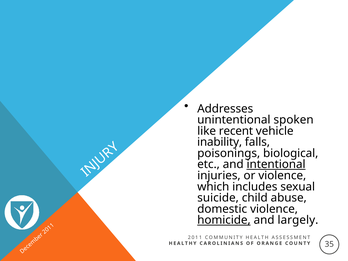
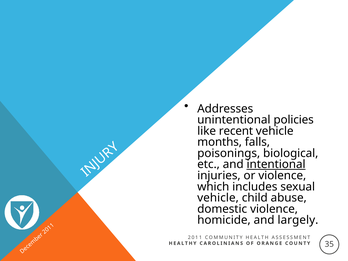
spoken: spoken -> policies (294, 120)
inability: inability -> months (220, 142)
suicide: suicide -> vehicle (218, 198)
homicide underline: present -> none (224, 220)
